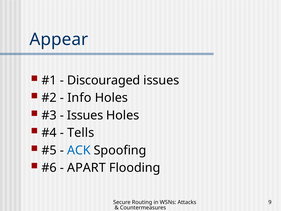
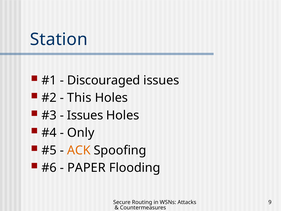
Appear: Appear -> Station (59, 39)
Info: Info -> This (79, 98)
Tells: Tells -> Only (81, 133)
ACK colour: blue -> orange (79, 150)
APART: APART -> PAPER (86, 168)
